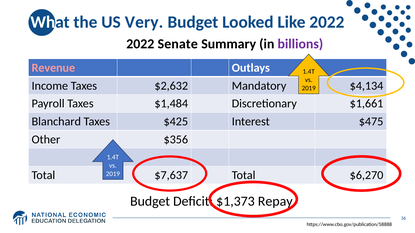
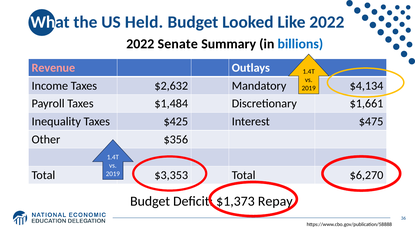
Very: Very -> Held (144, 22)
billions colour: purple -> blue (300, 44)
Blanchard: Blanchard -> Inequality (56, 122)
$7,637: $7,637 -> $3,353 (171, 175)
